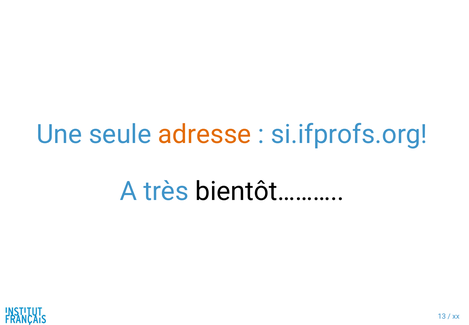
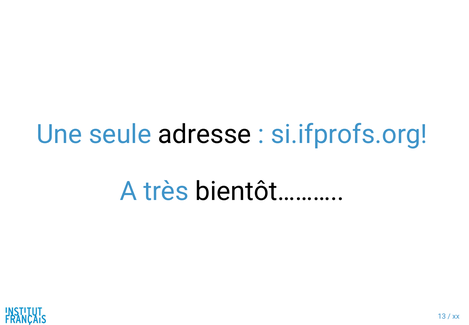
adresse colour: orange -> black (205, 134)
